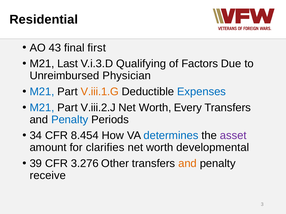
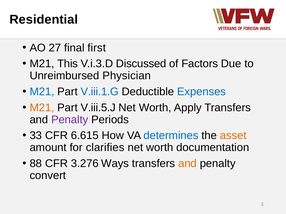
43: 43 -> 27 (55, 48)
Last: Last -> This (68, 64)
Qualifying: Qualifying -> Discussed (141, 64)
V.iii.1.G colour: orange -> blue (100, 92)
M21 colour: blue -> orange (42, 108)
V.iii.2.J: V.iii.2.J -> V.iii.5.J (98, 108)
Every: Every -> Apply (188, 108)
Penalty colour: blue -> purple (70, 120)
34: 34 -> 33 (36, 136)
8.454: 8.454 -> 6.615 (85, 136)
asset colour: purple -> orange (233, 136)
developmental: developmental -> documentation (213, 148)
39: 39 -> 88 (36, 164)
Other: Other -> Ways (115, 164)
receive: receive -> convert (48, 176)
